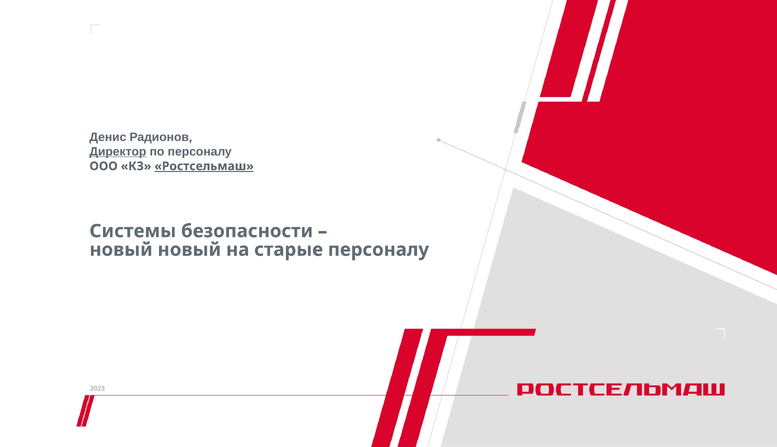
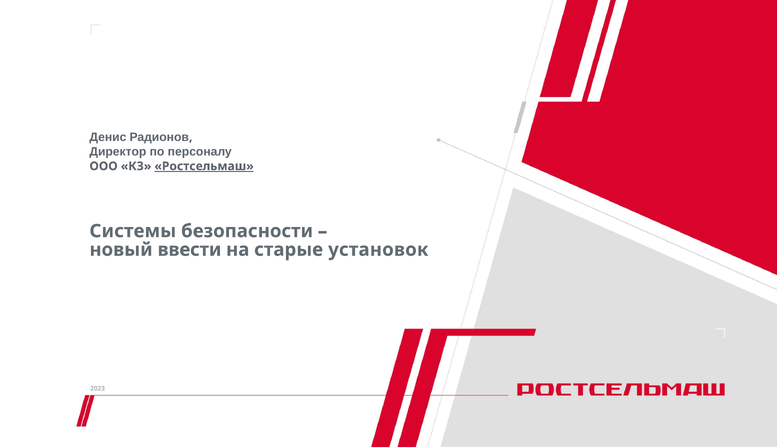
Директор underline: present -> none (118, 152)
новый новый: новый -> ввести (189, 250)
старые персоналу: персоналу -> установок (378, 250)
